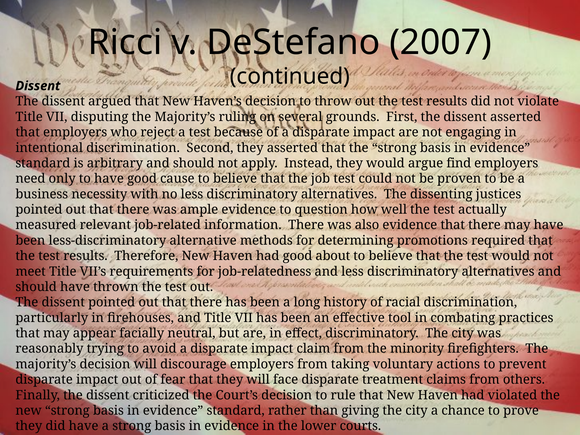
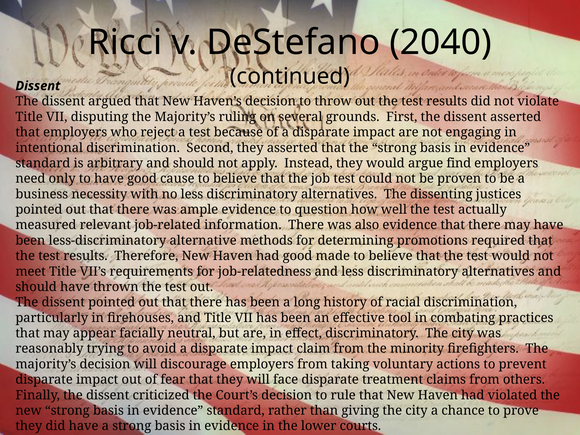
2007: 2007 -> 2040 (441, 43)
about: about -> made (333, 256)
